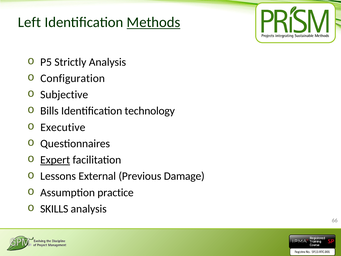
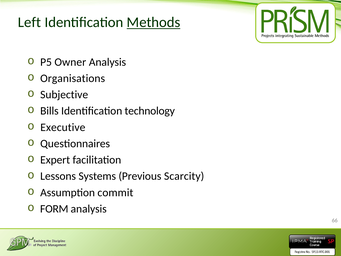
Strictly: Strictly -> Owner (70, 62)
Configuration: Configuration -> Organisations (73, 78)
Expert underline: present -> none (55, 160)
External: External -> Systems (97, 176)
Damage: Damage -> Scarcity (184, 176)
practice: practice -> commit (115, 192)
SKILLS: SKILLS -> FORM (54, 209)
